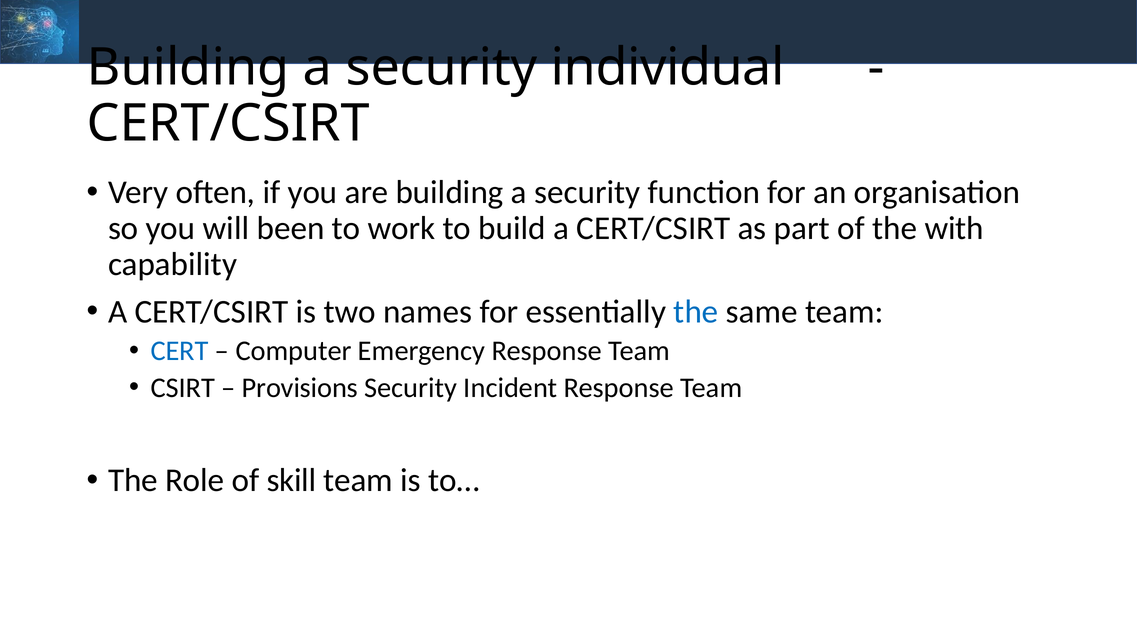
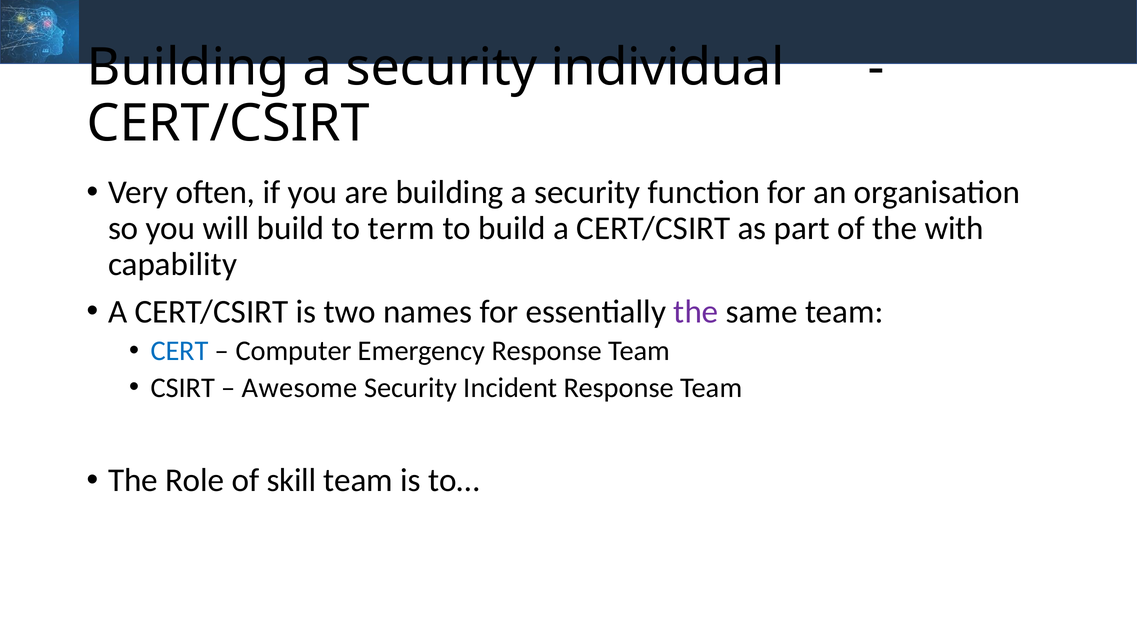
will been: been -> build (291, 228)
work: work -> term (401, 228)
the colour: blue -> purple (696, 312)
Provisions: Provisions -> Awesome (300, 387)
